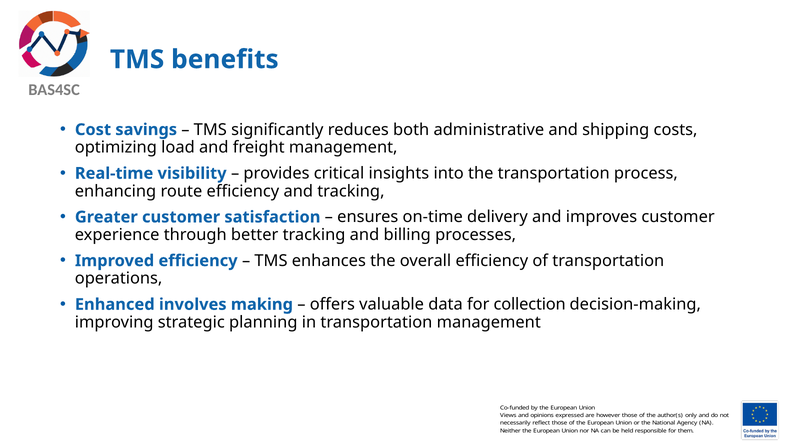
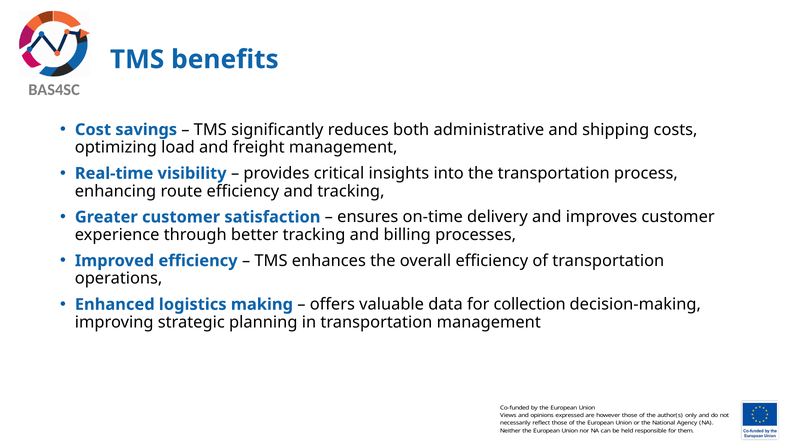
involves: involves -> logistics (193, 305)
